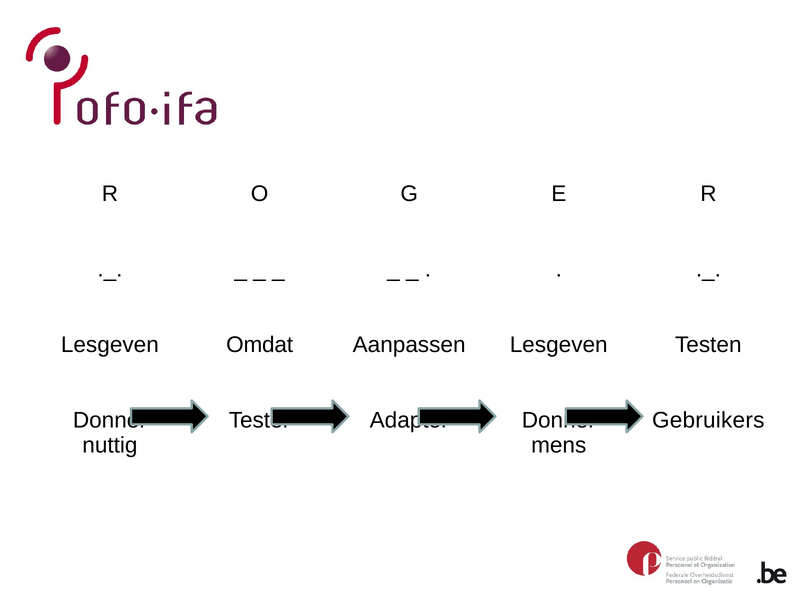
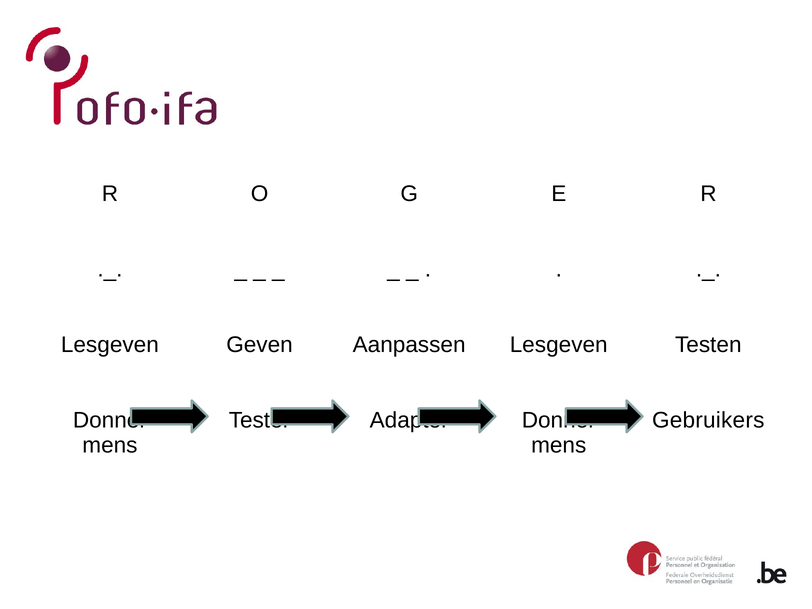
Omdat: Omdat -> Geven (260, 345)
nuttig: nuttig -> mens (110, 445)
